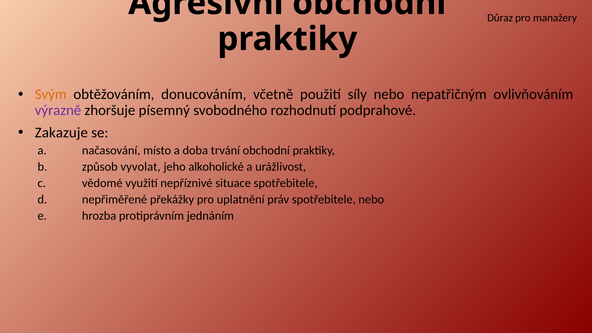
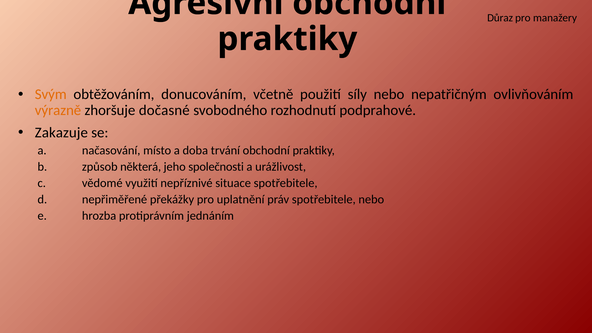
výrazně colour: purple -> orange (58, 110)
písemný: písemný -> dočasné (164, 110)
vyvolat: vyvolat -> některá (141, 167)
alkoholické: alkoholické -> společnosti (216, 167)
